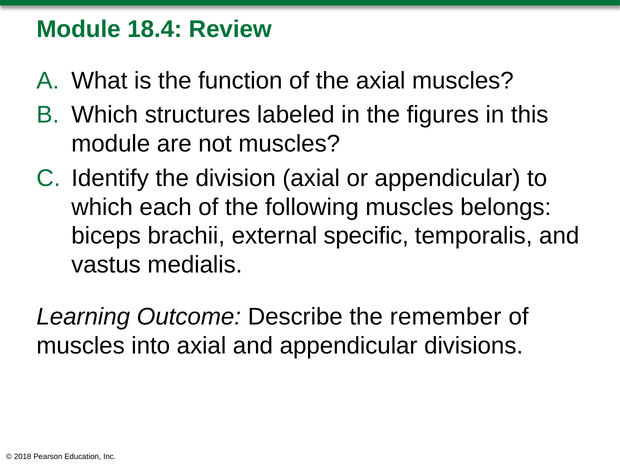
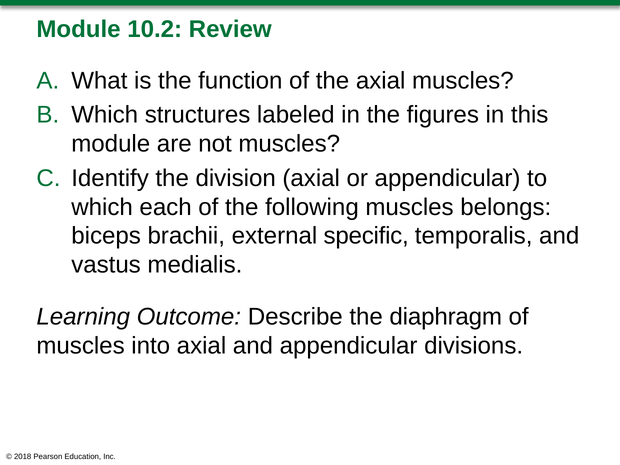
18.4: 18.4 -> 10.2 (155, 29)
remember: remember -> diaphragm (446, 317)
